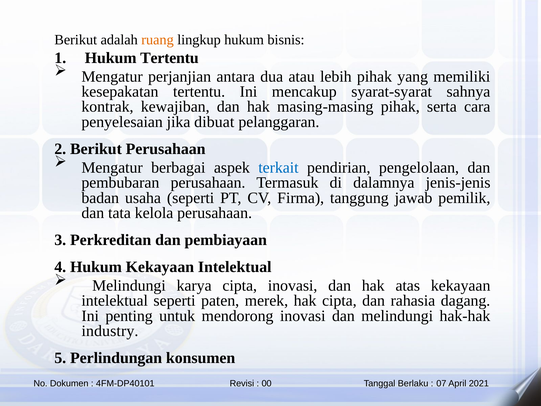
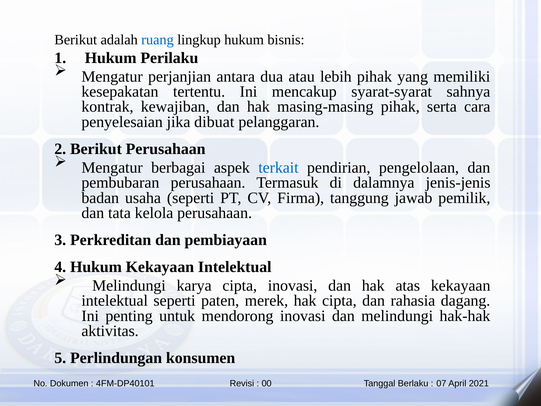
ruang colour: orange -> blue (158, 40)
Hukum Tertentu: Tertentu -> Perilaku (169, 58)
industry: industry -> aktivitas (110, 331)
